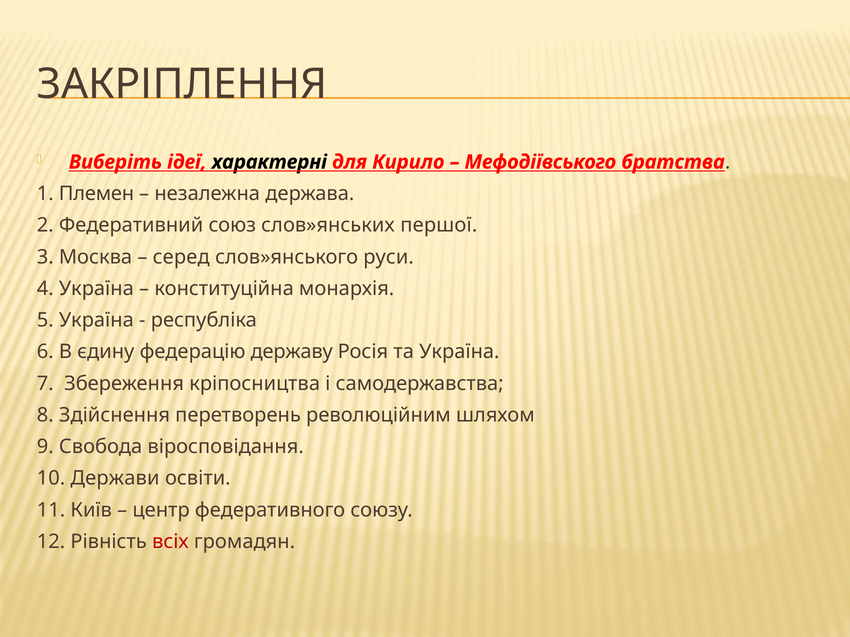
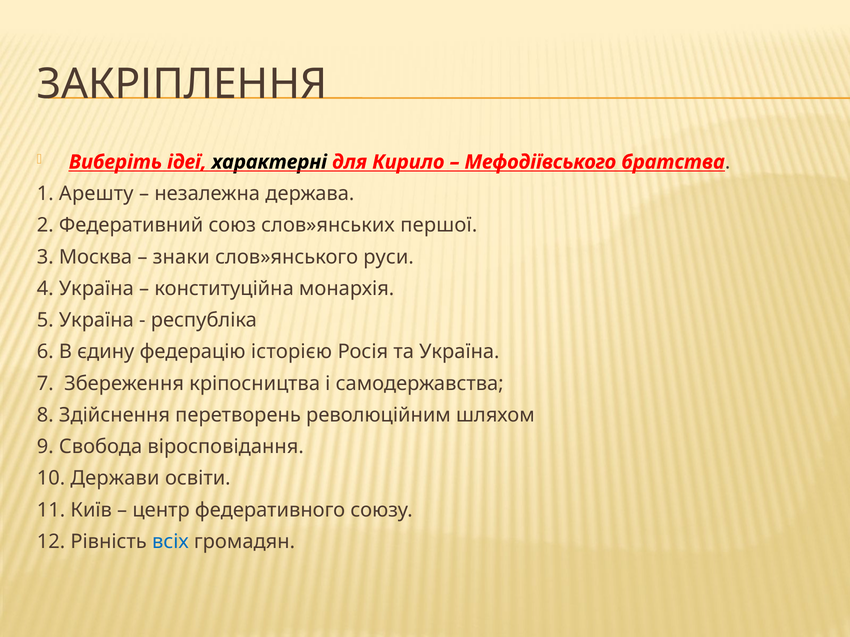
Племен: Племен -> Арешту (96, 194)
серед: серед -> знаки (181, 257)
державу: державу -> історією (291, 352)
всіх colour: red -> blue (170, 542)
